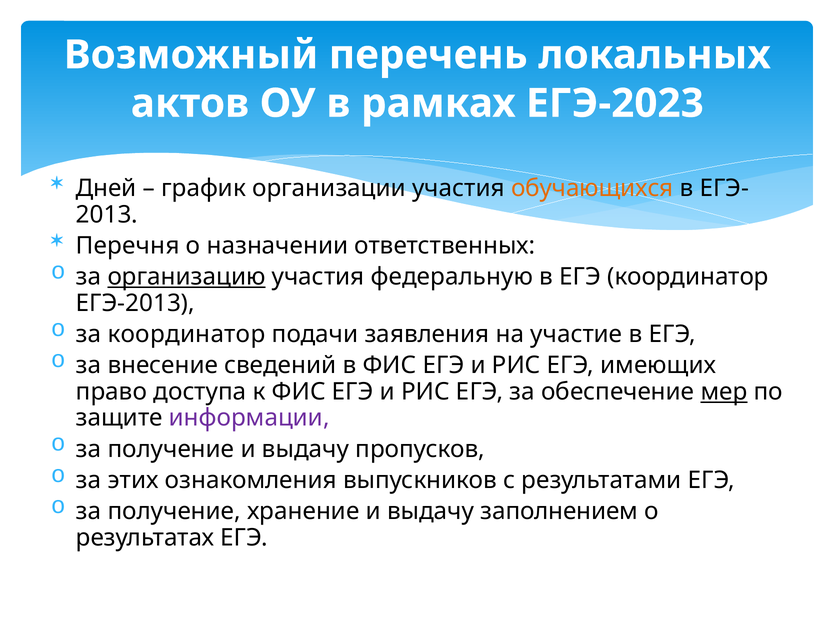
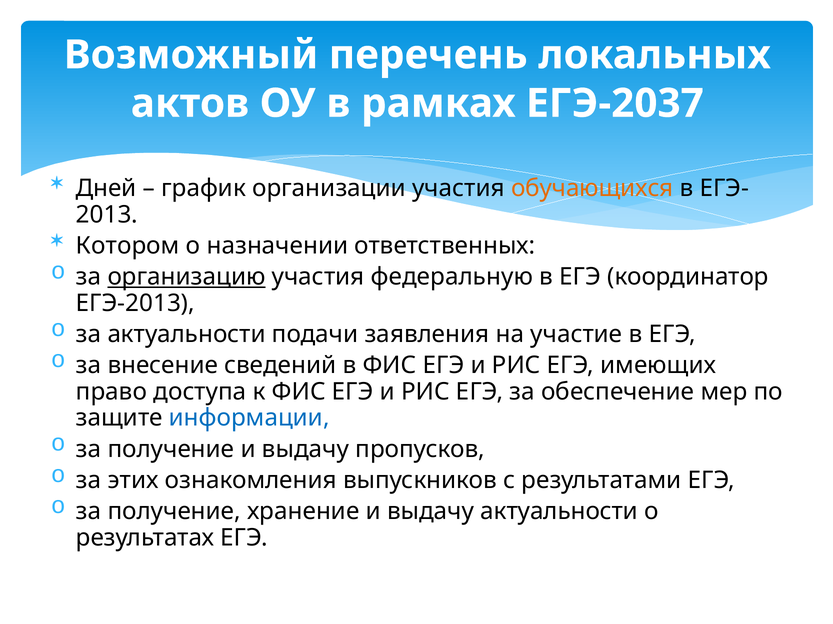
ЕГЭ-2023: ЕГЭ-2023 -> ЕГЭ-2037 (615, 104)
Перечня: Перечня -> Котором (128, 246)
за координатор: координатор -> актуальности (187, 335)
мер underline: present -> none (724, 392)
информации colour: purple -> blue (249, 418)
выдачу заполнением: заполнением -> актуальности (559, 512)
